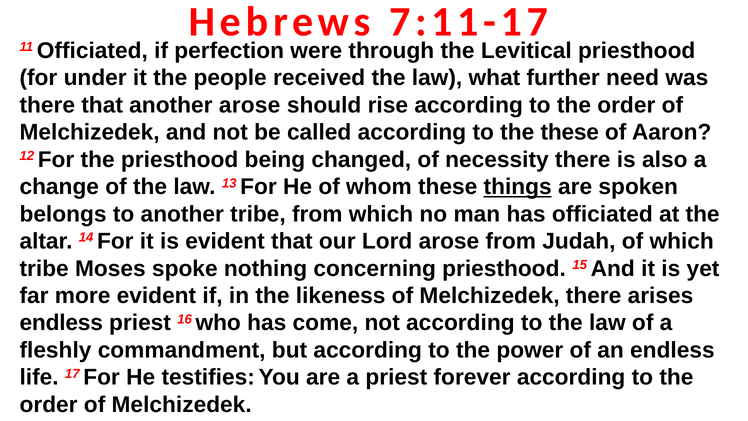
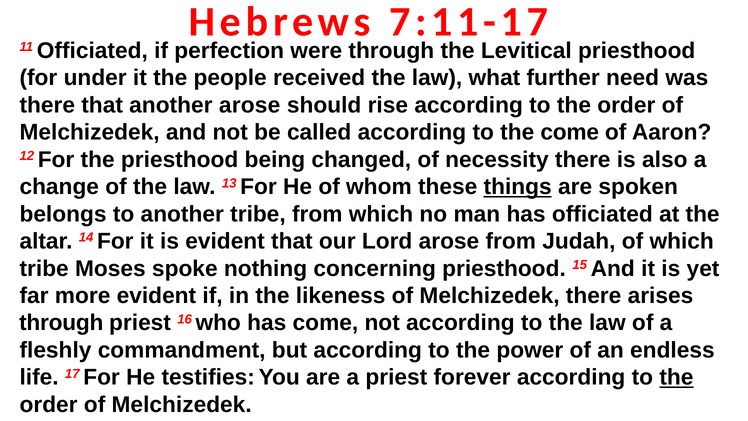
the these: these -> come (570, 132)
endless: endless -> through (61, 323)
the underline: none -> present (676, 377)
